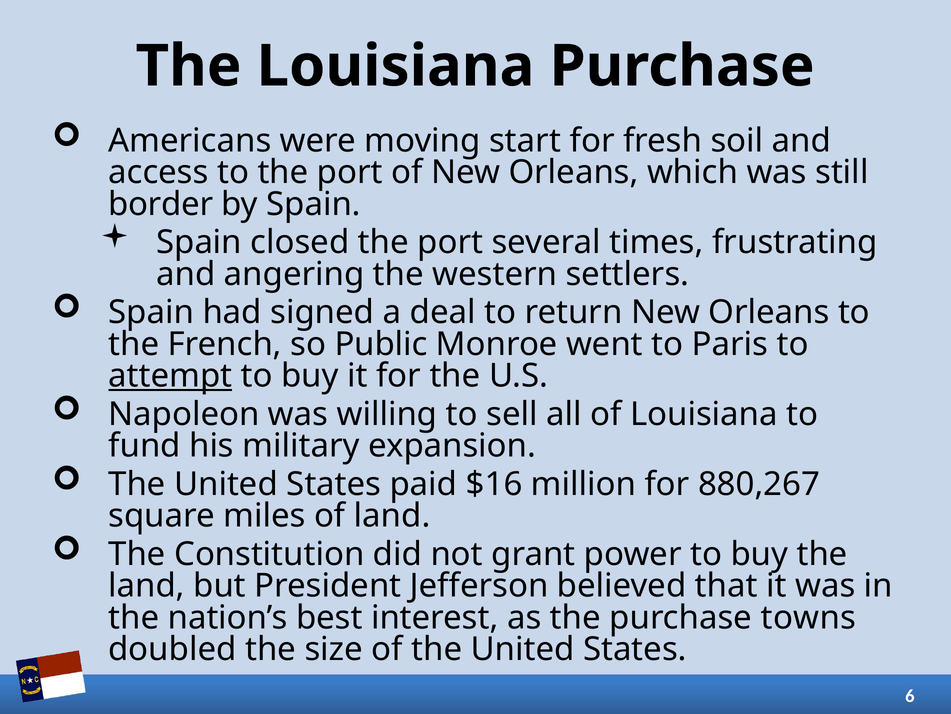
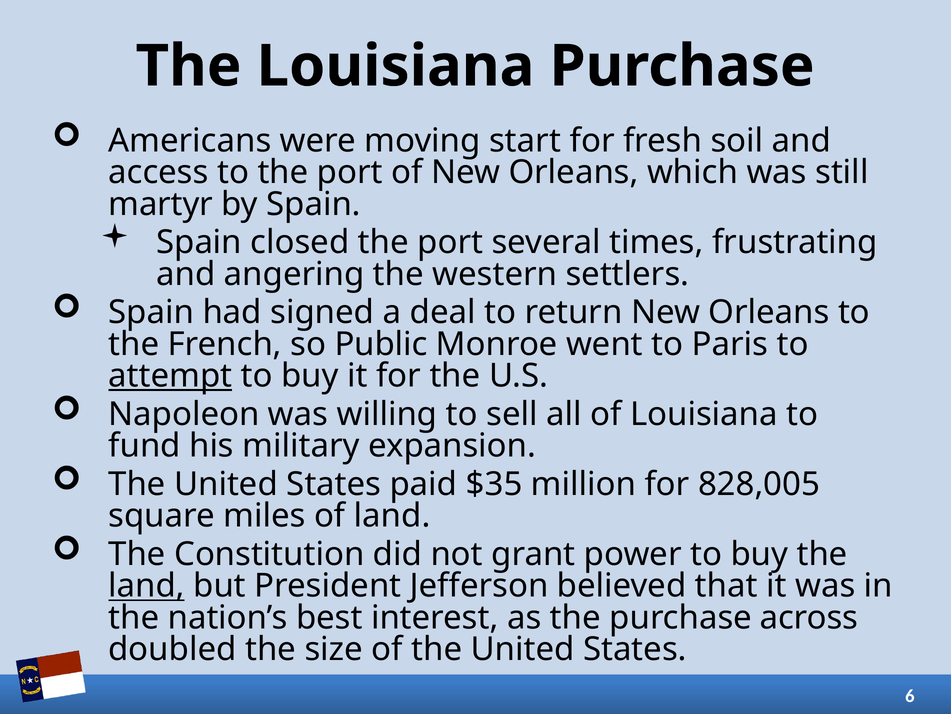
border: border -> martyr (161, 204)
$16: $16 -> $35 (494, 484)
880,267: 880,267 -> 828,005 (759, 484)
land underline: none -> present (147, 585)
towns: towns -> across (809, 617)
